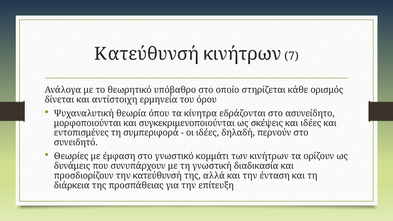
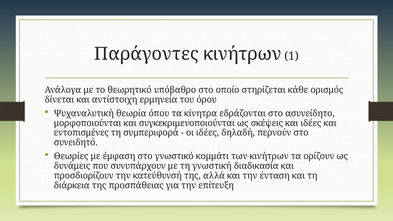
Κατεύθυνσή: Κατεύθυνσή -> Παράγοντες (146, 54)
7: 7 -> 1 (292, 56)
